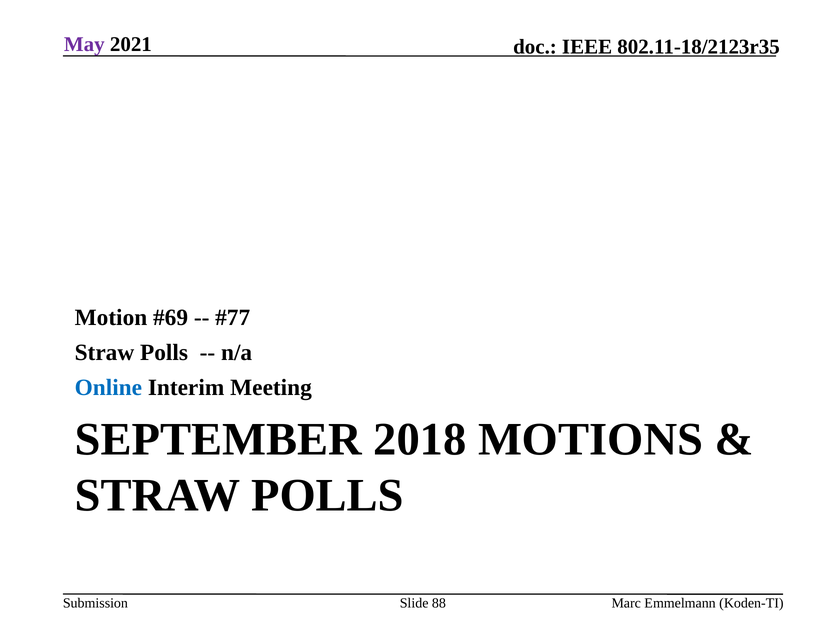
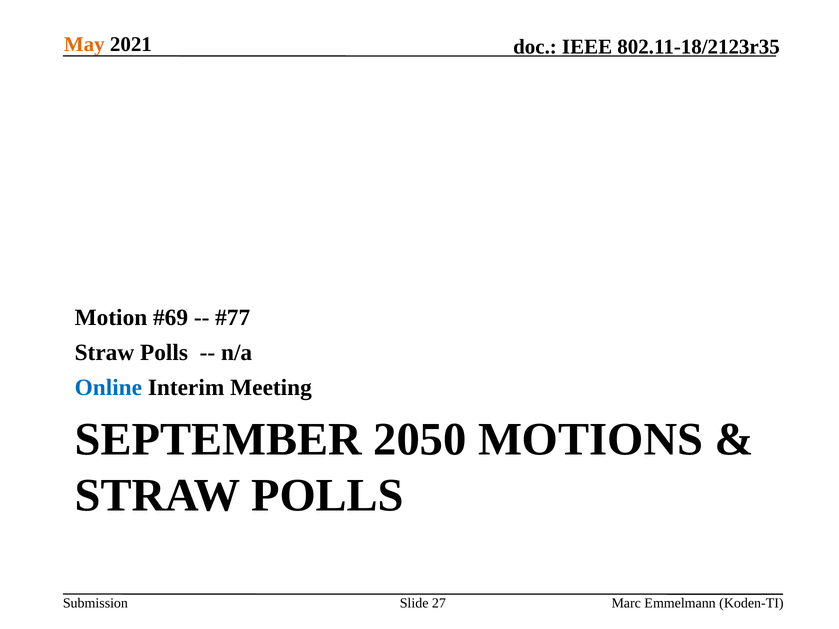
May colour: purple -> orange (84, 44)
2018: 2018 -> 2050 (420, 440)
88: 88 -> 27 (439, 603)
